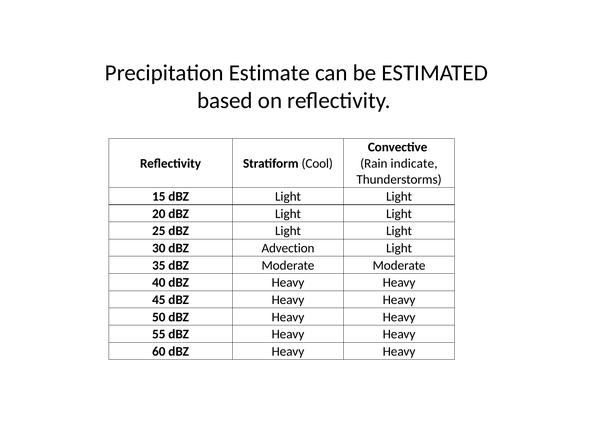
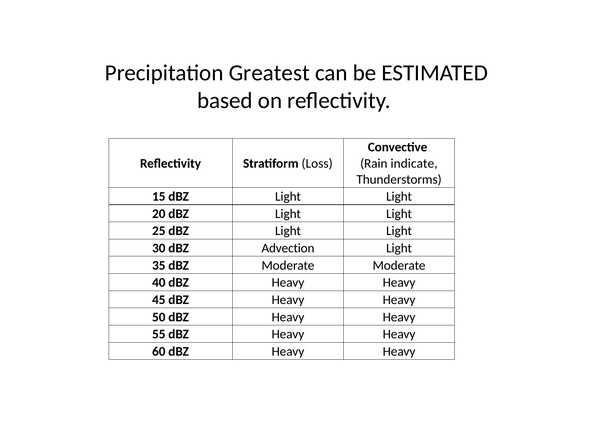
Estimate: Estimate -> Greatest (269, 73)
Cool: Cool -> Loss (317, 163)
